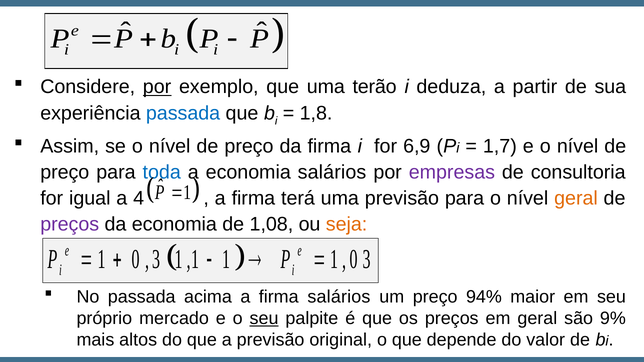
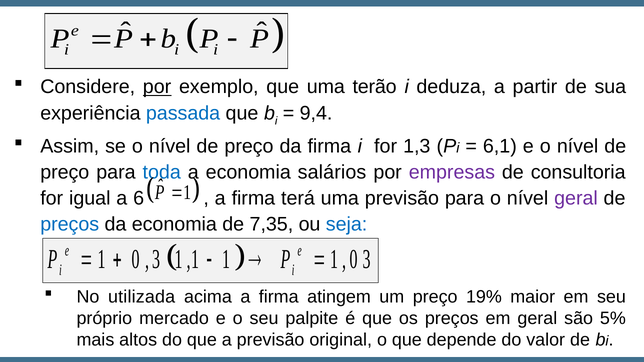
1,8: 1,8 -> 9,4 (316, 113)
6,9: 6,9 -> 1,3 (417, 146)
1,7: 1,7 -> 6,1 (500, 146)
4: 4 -> 6 (139, 198)
geral colour: orange -> purple (576, 198)
preços colour: purple -> blue (70, 224)
1,08: 1,08 -> 7,35 (271, 224)
seja colour: orange -> blue (347, 224)
No passada: passada -> utilizada (142, 297)
firma salários: salários -> atingem (339, 297)
94%: 94% -> 19% (484, 297)
seu underline: present -> none (264, 319)
9%: 9% -> 5% (613, 319)
